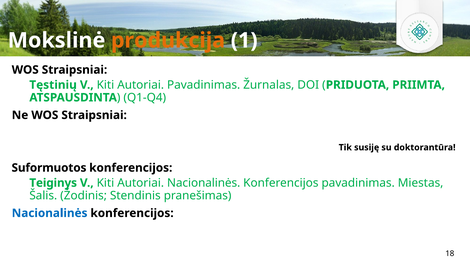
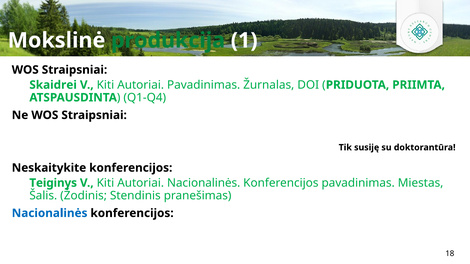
produkcija colour: orange -> green (168, 40)
Tęstinių: Tęstinių -> Skaidrei (53, 85)
Suformuotos: Suformuotos -> Neskaitykite (49, 168)
